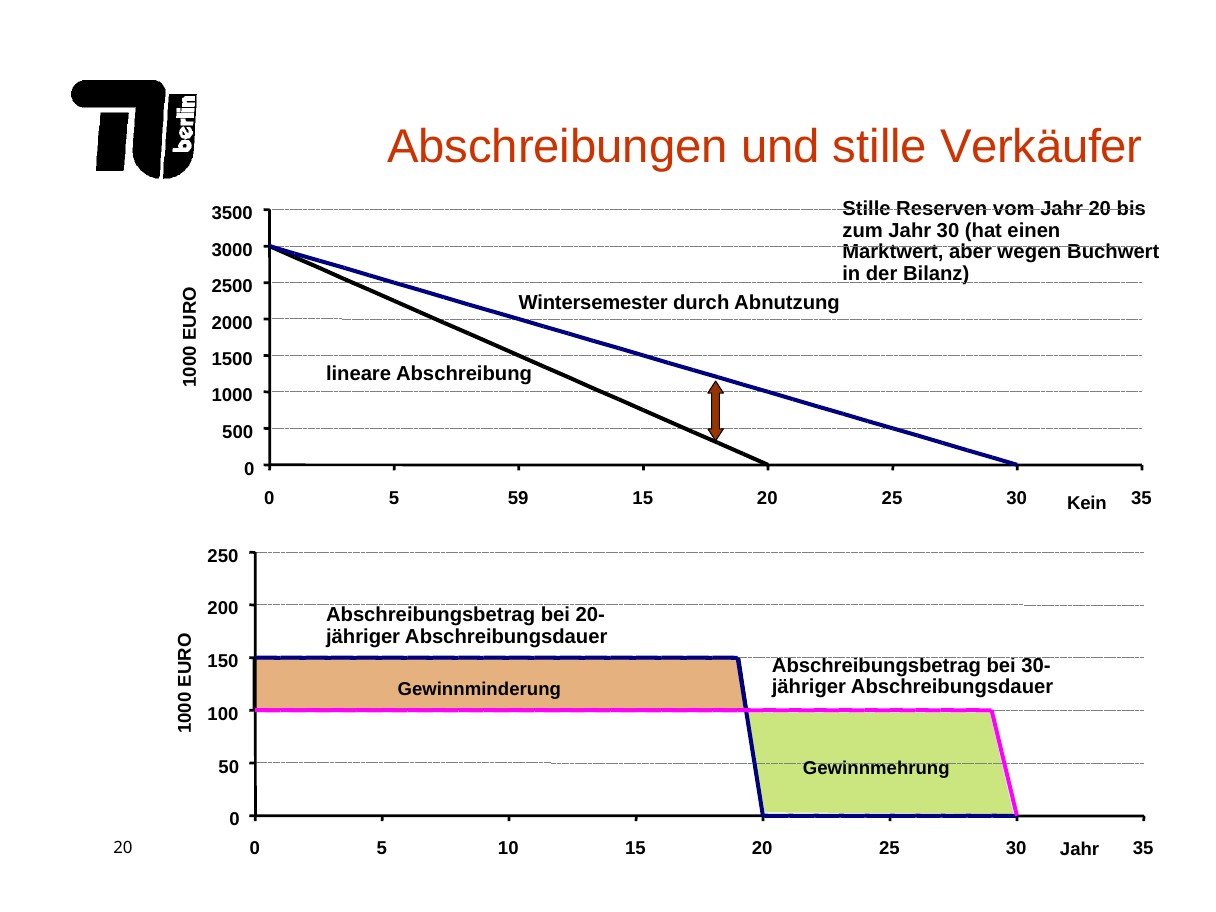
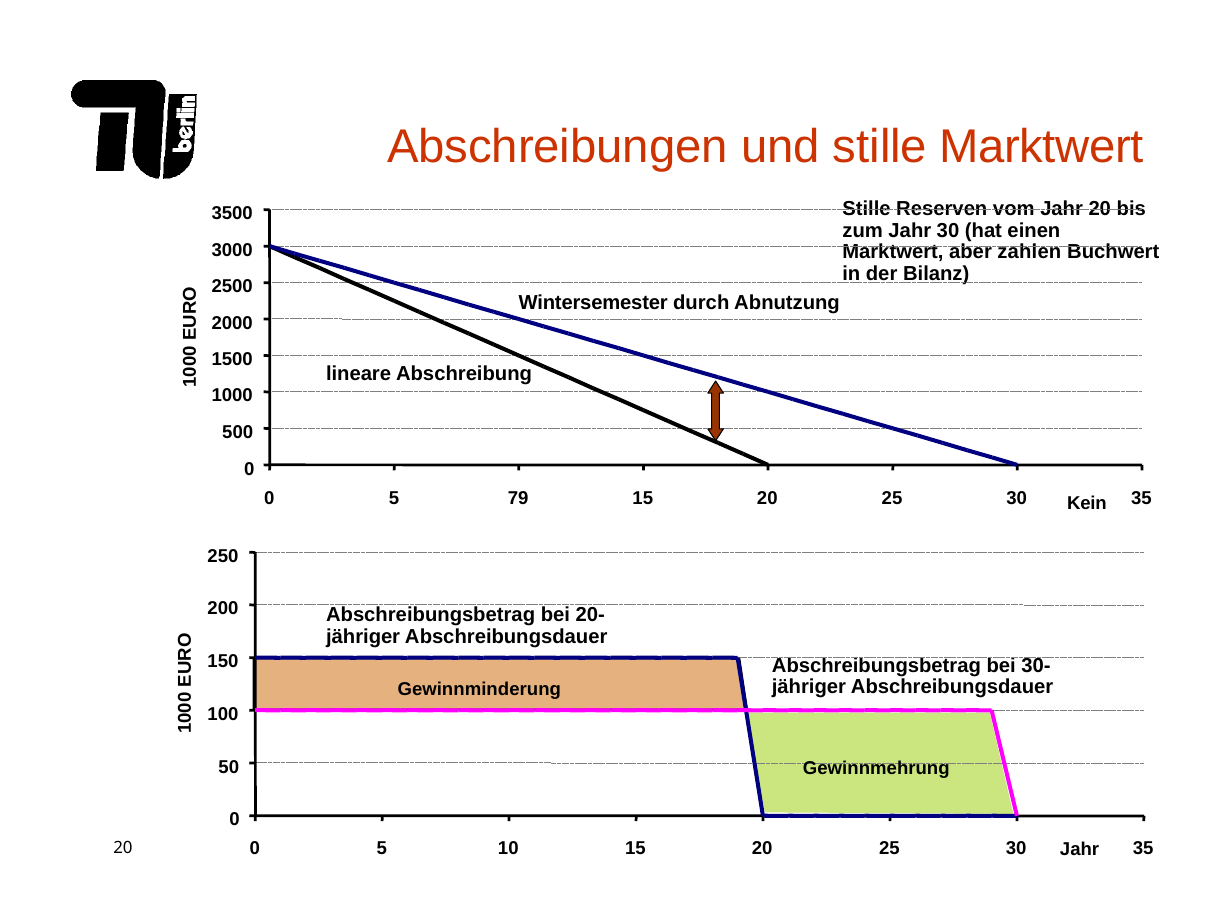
stille Verkäufer: Verkäufer -> Marktwert (1042, 147)
wegen: wegen -> zahlen (1029, 252)
59: 59 -> 79 (518, 498)
